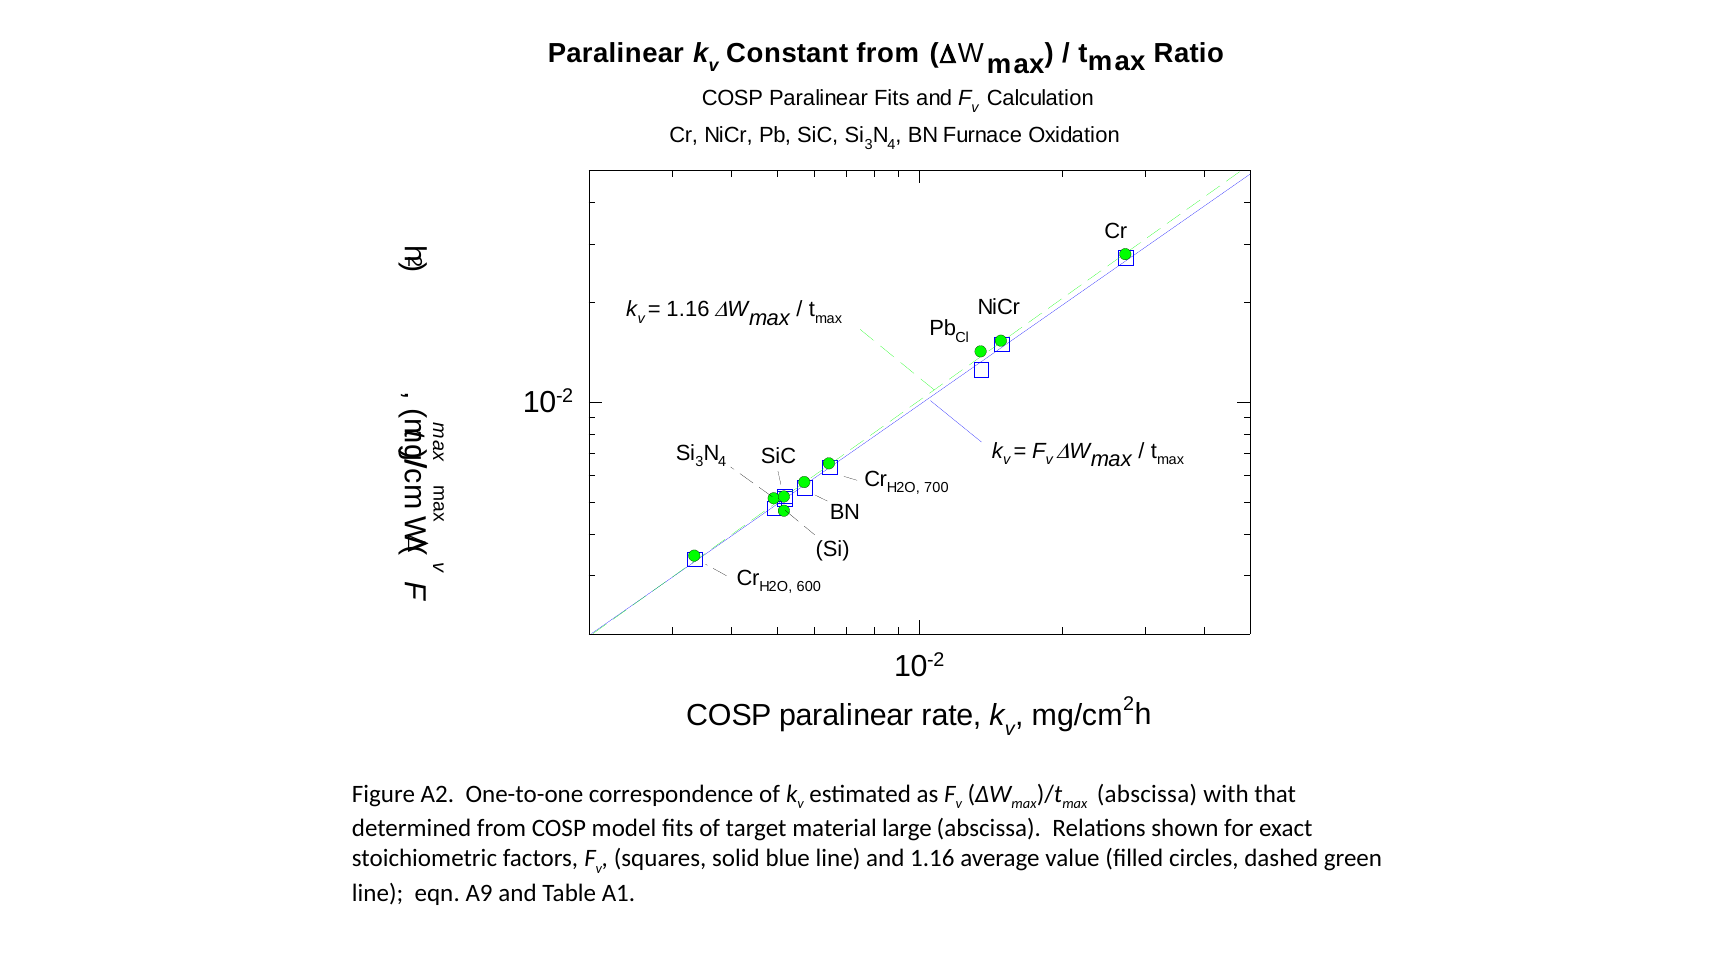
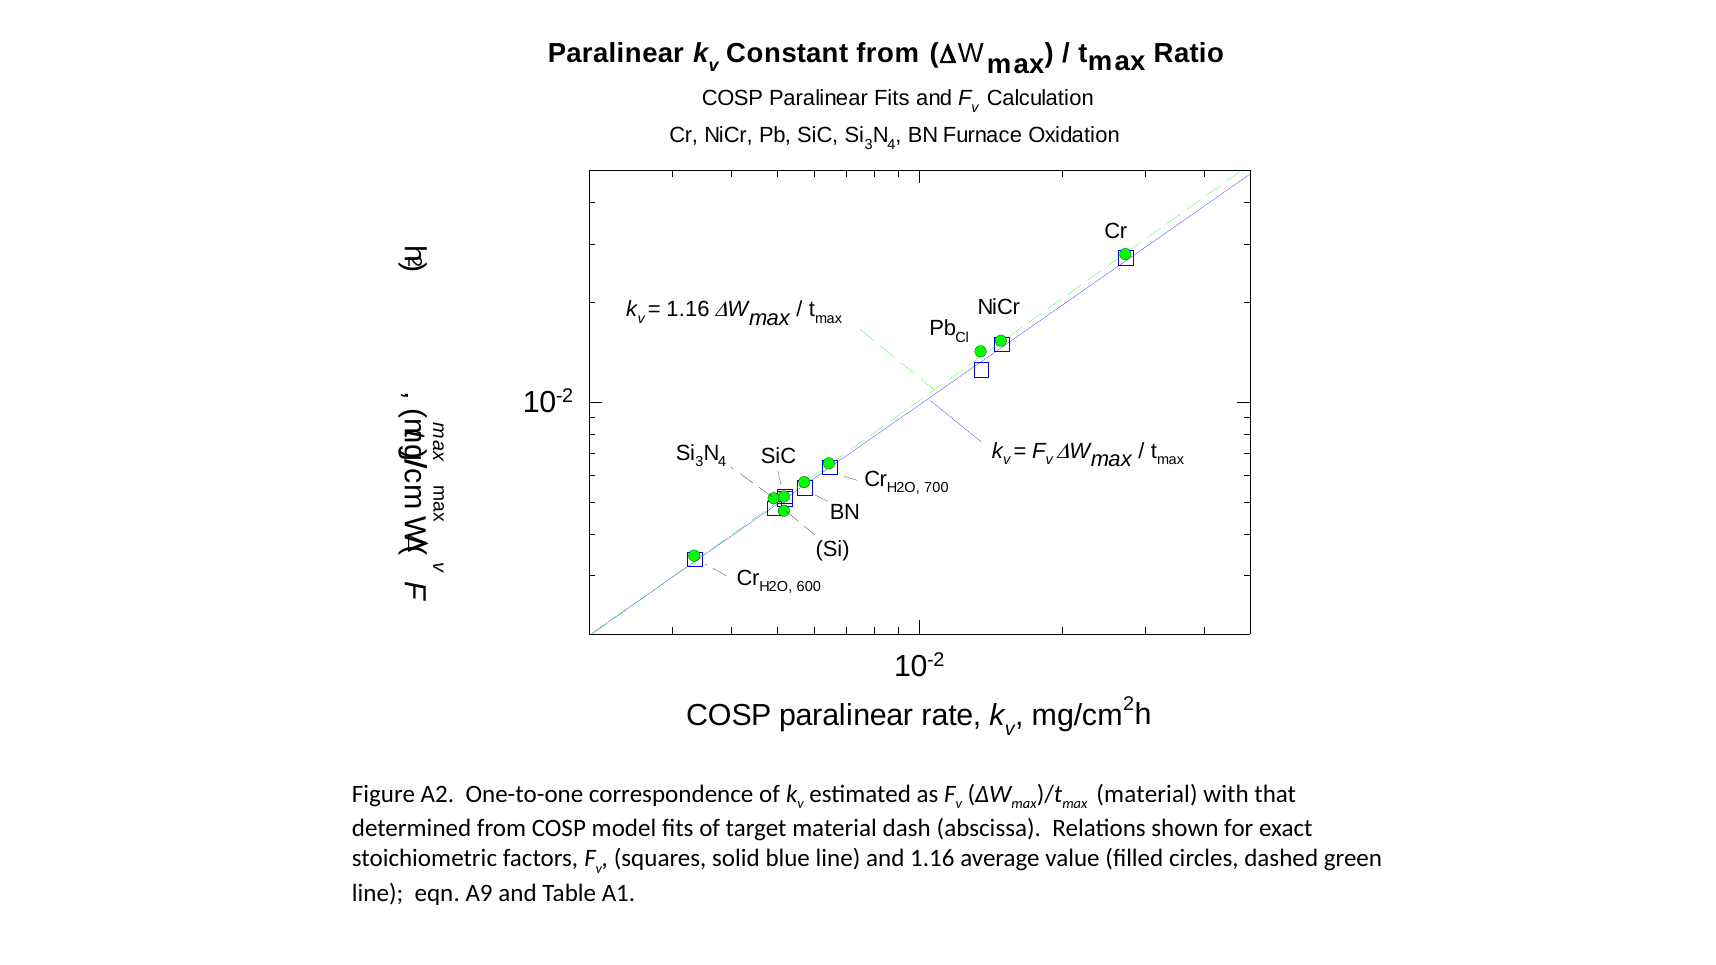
abscissa: abscissa -> material (1147, 795)
large: large -> dash (907, 829)
